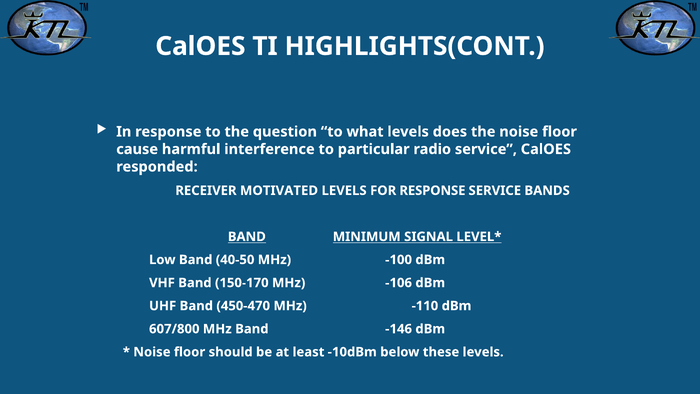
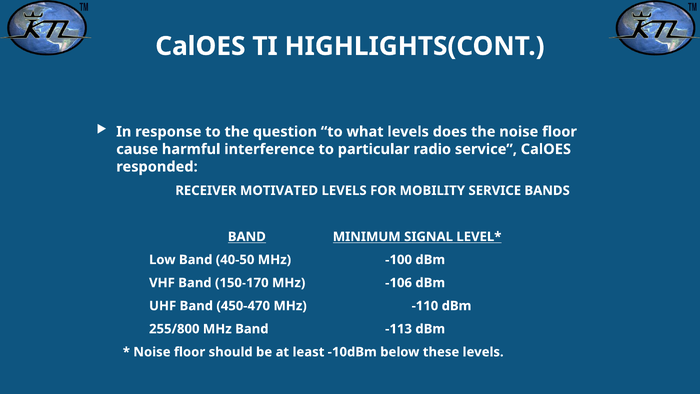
FOR RESPONSE: RESPONSE -> MOBILITY (432, 190)
607/800: 607/800 -> 255/800 (174, 329)
-146: -146 -> -113 (399, 329)
